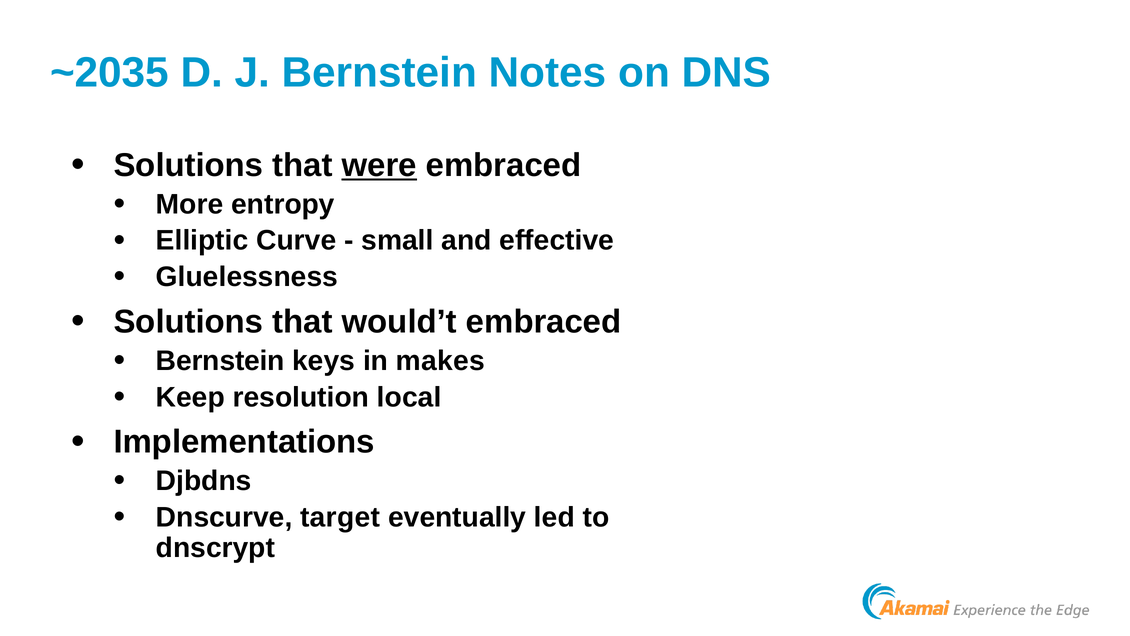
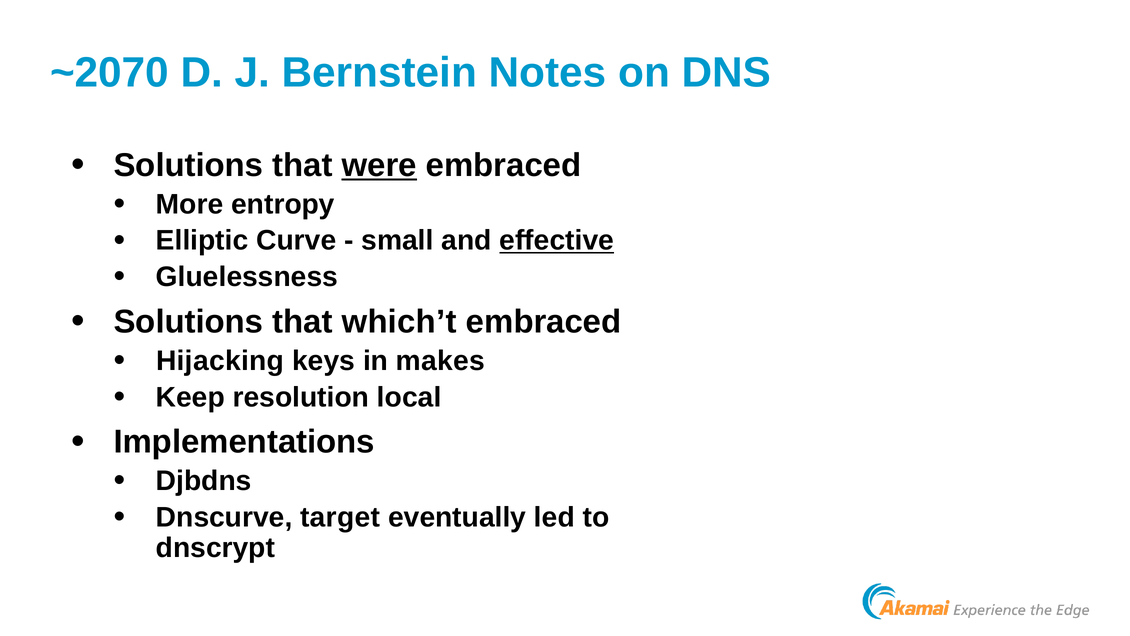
~2035: ~2035 -> ~2070 (109, 73)
effective underline: none -> present (557, 241)
would’t: would’t -> which’t (399, 322)
Bernstein: Bernstein -> Hijacking (220, 361)
